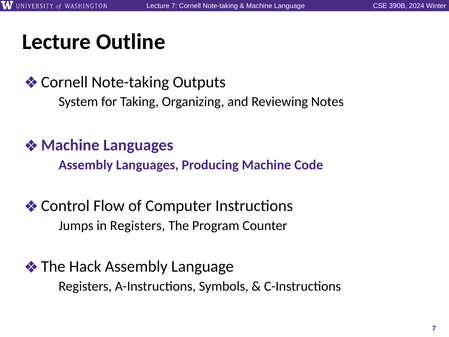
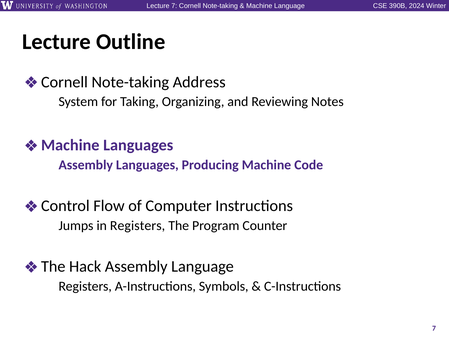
Outputs: Outputs -> Address (199, 82)
